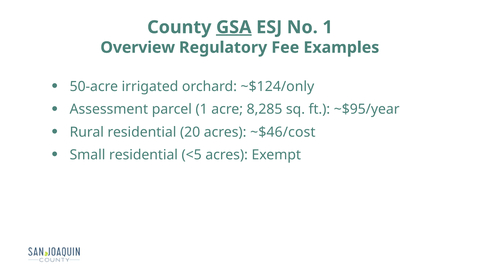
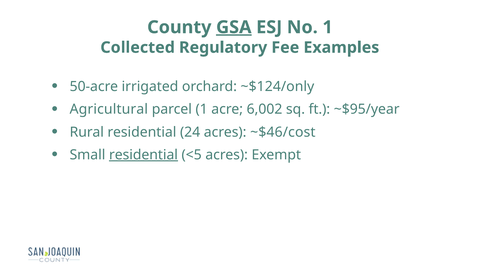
Overview: Overview -> Collected (138, 48)
Assessment: Assessment -> Agricultural (109, 109)
8,285: 8,285 -> 6,002 (265, 109)
20: 20 -> 24 (190, 132)
residential underline: none -> present (143, 155)
